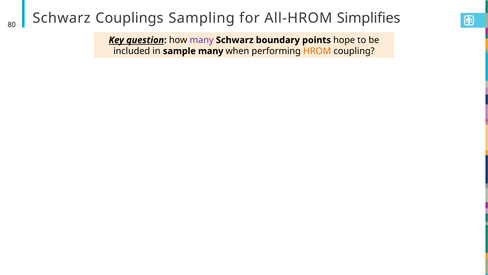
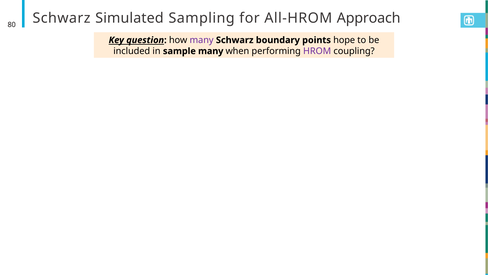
Couplings: Couplings -> Simulated (129, 18)
Simplifies: Simplifies -> Approach (369, 18)
HROM colour: orange -> purple (317, 51)
